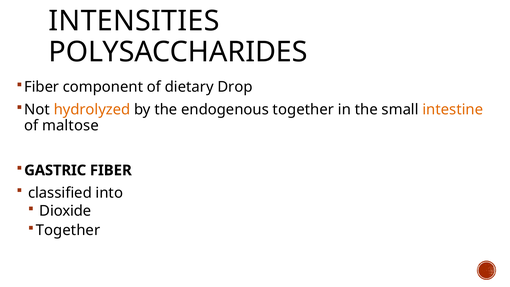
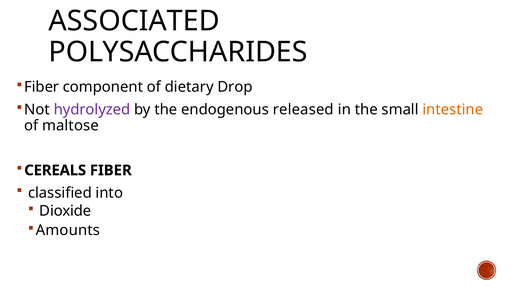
INTENSITIES: INTENSITIES -> ASSOCIATED (134, 21)
hydrolyzed colour: orange -> purple (92, 109)
endogenous together: together -> released (303, 109)
GASTRIC: GASTRIC -> CEREALS (55, 170)
Together: Together -> Amounts (68, 230)
